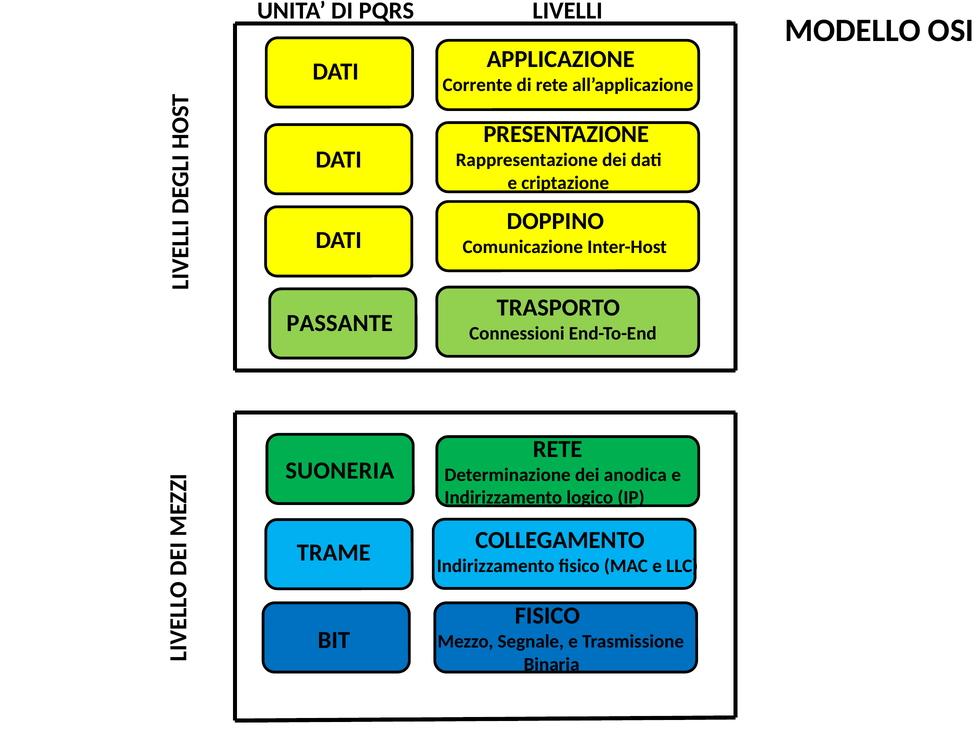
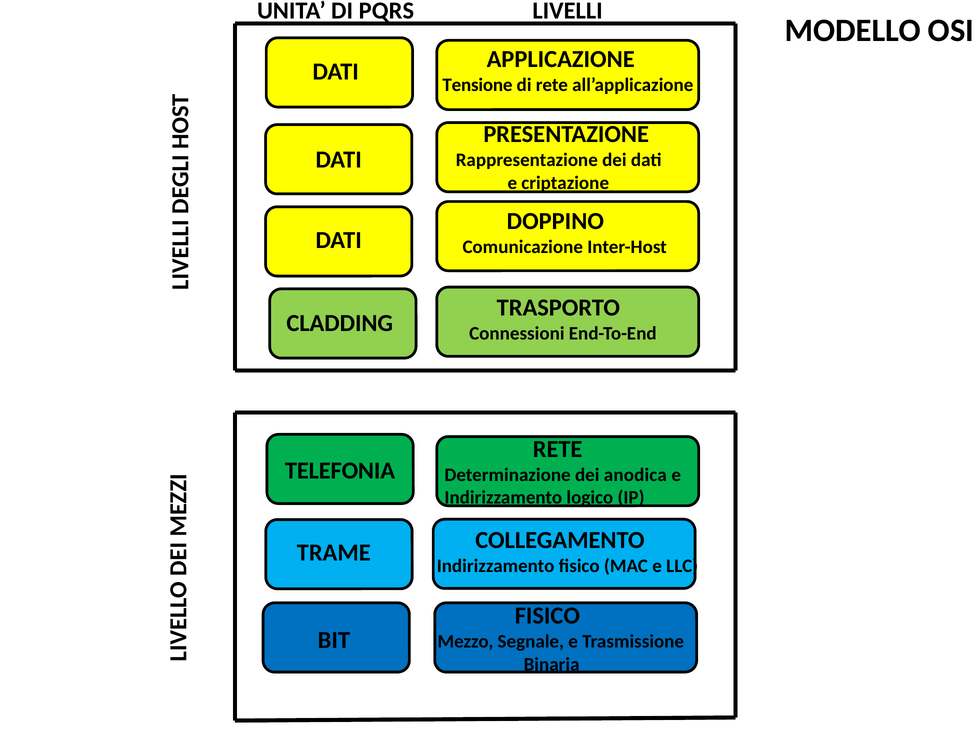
Corrente: Corrente -> Tensione (478, 85)
PASSANTE: PASSANTE -> CLADDING (340, 323)
SUONERIA: SUONERIA -> TELEFONIA (340, 471)
